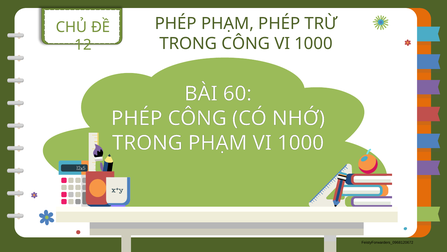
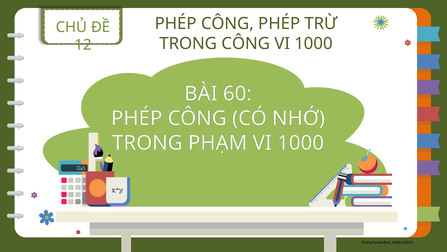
PHẠM: PHẠM -> CÔNG (228, 24)
